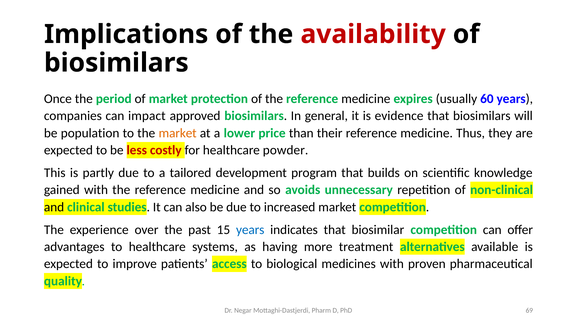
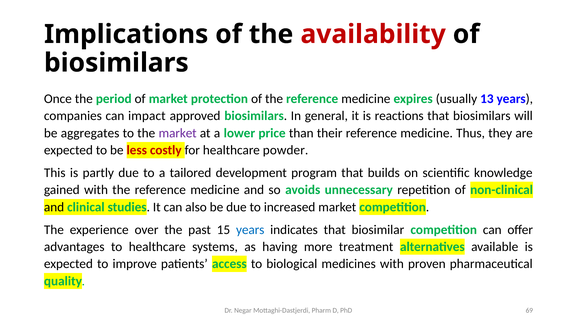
60: 60 -> 13 (487, 99)
evidence: evidence -> reactions (399, 116)
population: population -> aggregates (90, 133)
market colour: orange -> purple (178, 133)
